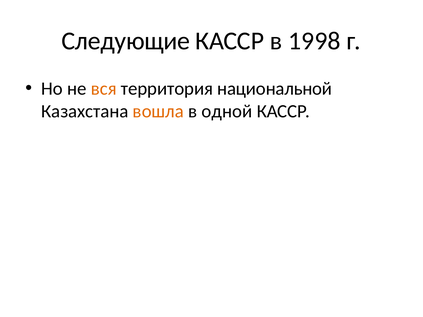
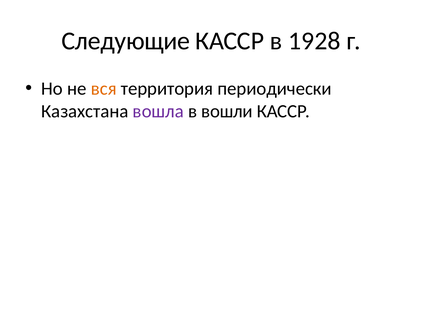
1998: 1998 -> 1928 (314, 41)
национальной: национальной -> периодически (275, 89)
вошла colour: orange -> purple (158, 111)
одной: одной -> вошли (227, 111)
